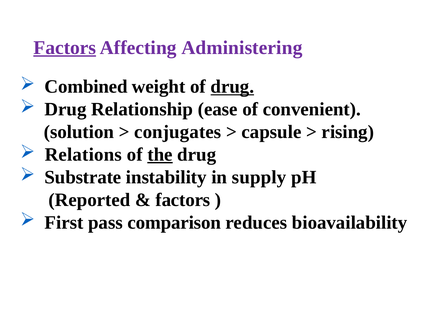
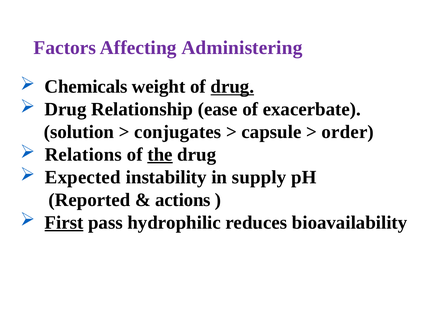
Factors underline: present -> none (65, 48)
Combined: Combined -> Chemicals (86, 87)
convenient: convenient -> exacerbate (312, 109)
rising: rising -> order (348, 132)
Substrate: Substrate -> Expected (83, 177)
factors: factors -> actions (183, 200)
First underline: none -> present (64, 222)
comparison: comparison -> hydrophilic (174, 222)
